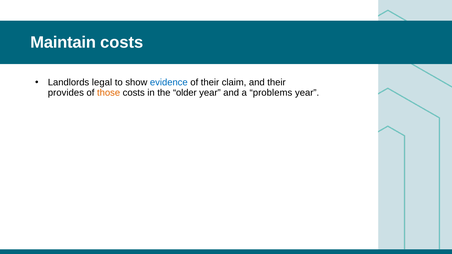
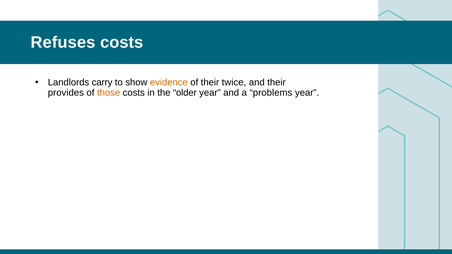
Maintain: Maintain -> Refuses (63, 42)
legal: legal -> carry (102, 83)
evidence colour: blue -> orange (169, 83)
claim: claim -> twice (234, 83)
